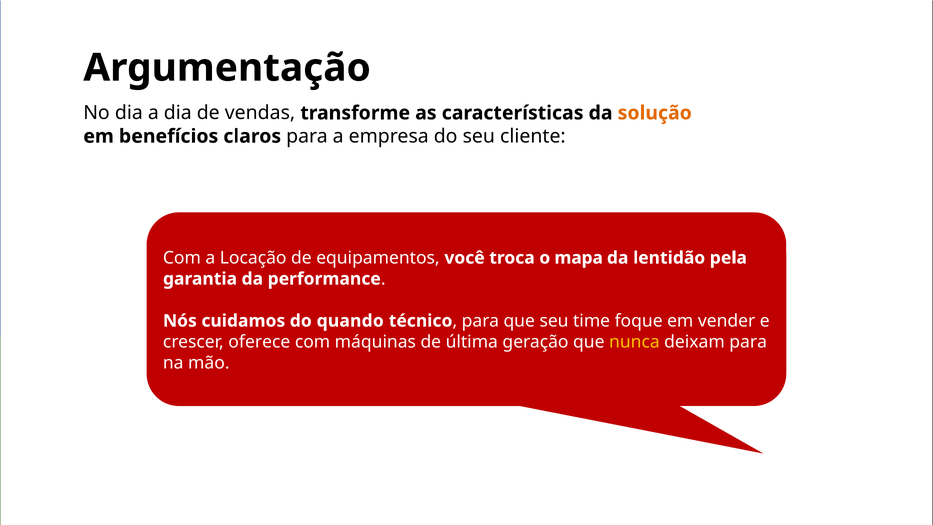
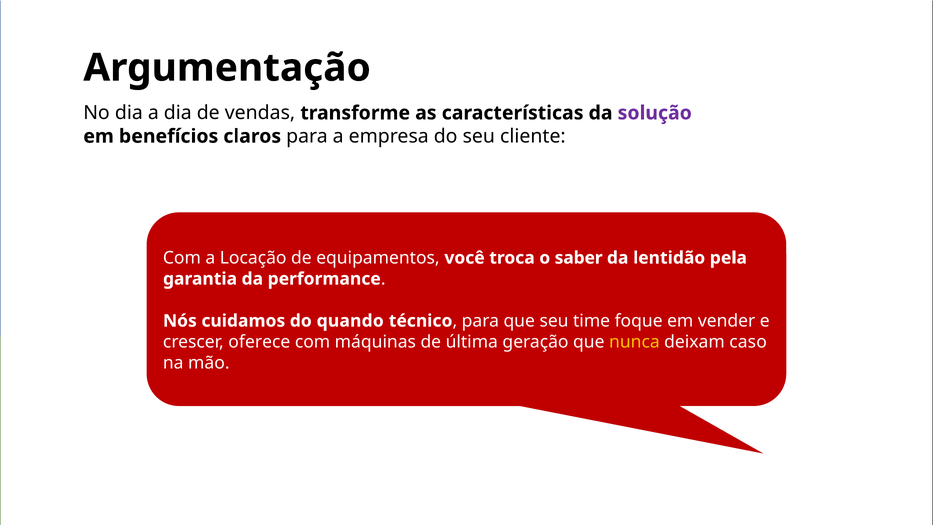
solução colour: orange -> purple (655, 113)
mapa: mapa -> saber (579, 258)
deixam para: para -> caso (748, 342)
